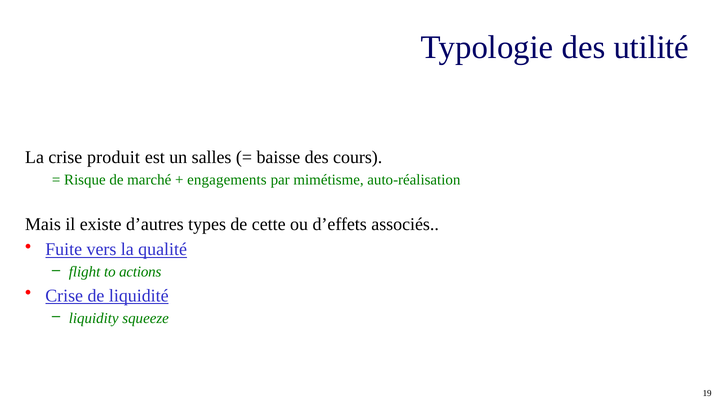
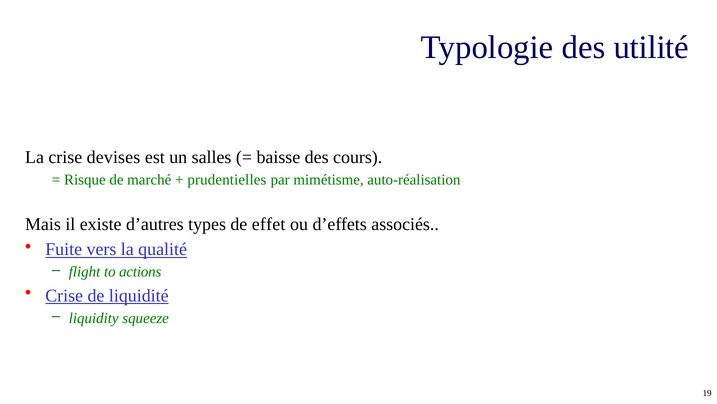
produit: produit -> devises (114, 157)
engagements: engagements -> prudentielles (227, 180)
cette: cette -> effet (269, 224)
